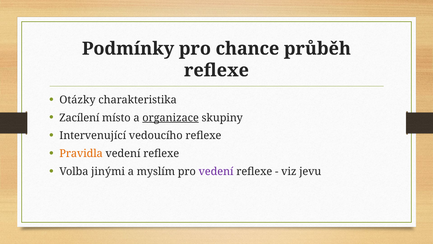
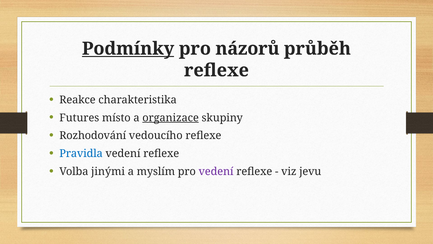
Podmínky underline: none -> present (128, 49)
chance: chance -> názorů (247, 49)
Otázky: Otázky -> Reakce (78, 100)
Zacílení: Zacílení -> Futures (79, 118)
Intervenující: Intervenující -> Rozhodování (93, 135)
Pravidla colour: orange -> blue (81, 153)
